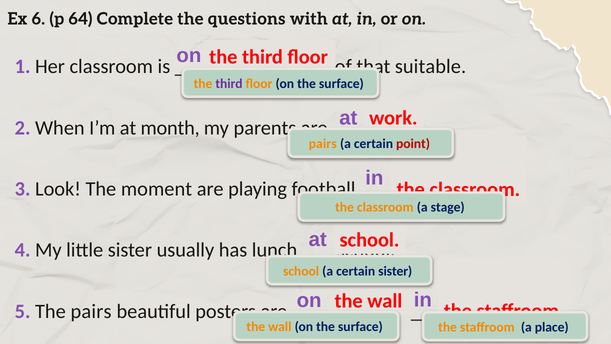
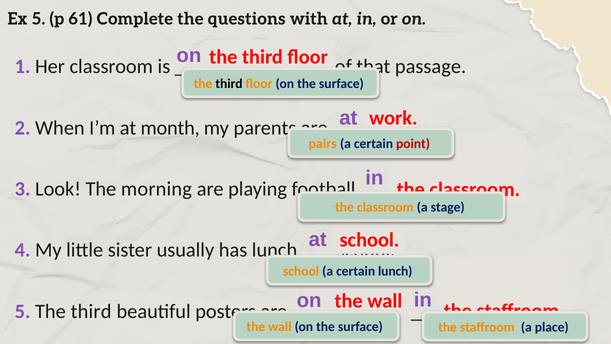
Ex 6: 6 -> 5 (38, 19)
64: 64 -> 61 (80, 19)
suitable: suitable -> passage (431, 67)
third colour: purple -> black (229, 84)
moment: moment -> morning (156, 189)
certain sister: sister -> lunch (395, 271)
5 The pairs: pairs -> third (91, 311)
